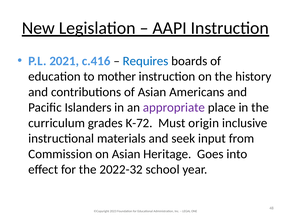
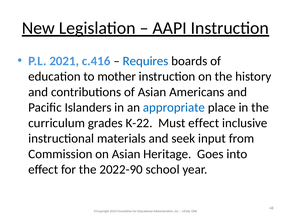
appropriate colour: purple -> blue (174, 108)
K-72: K-72 -> K-22 (139, 123)
Must origin: origin -> effect (204, 123)
2022-32: 2022-32 -> 2022-90 (121, 170)
